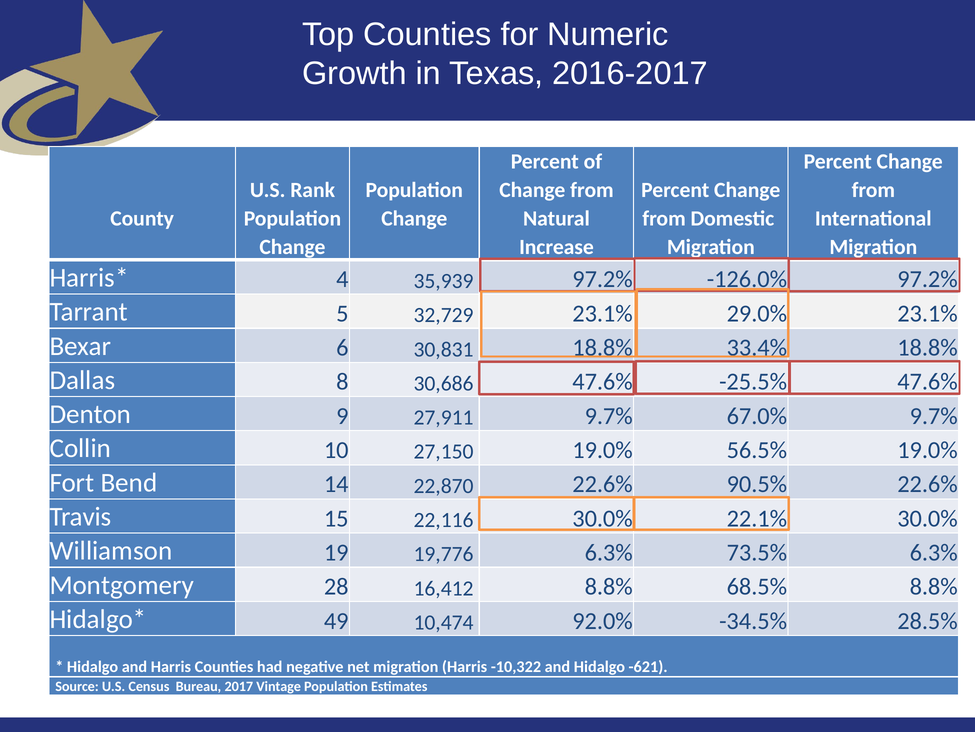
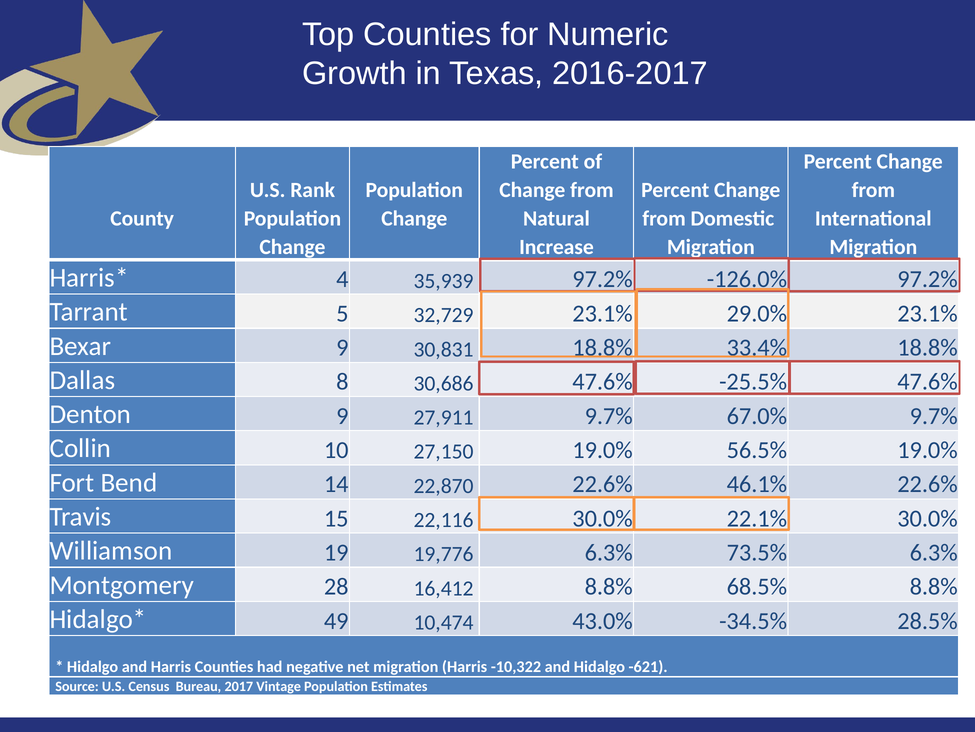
Bexar 6: 6 -> 9 (342, 347)
90.5%: 90.5% -> 46.1% (757, 484)
92.0%: 92.0% -> 43.0% (603, 620)
